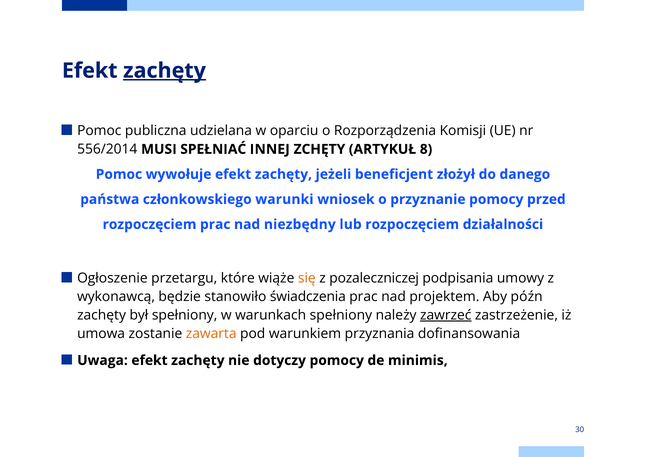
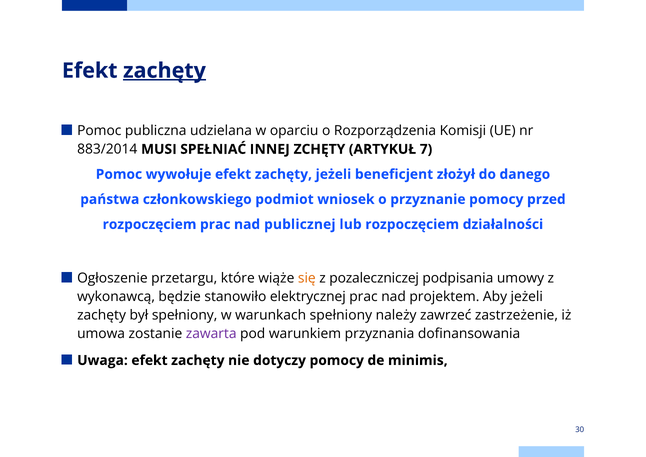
556/2014: 556/2014 -> 883/2014 (107, 149)
8: 8 -> 7 (426, 149)
warunki: warunki -> podmiot (284, 199)
niezbędny: niezbędny -> publicznej (300, 224)
świadczenia: świadczenia -> elektrycznej (308, 296)
Aby późn: późn -> jeżeli (527, 296)
zawrzeć underline: present -> none (446, 315)
zawarta colour: orange -> purple (211, 333)
